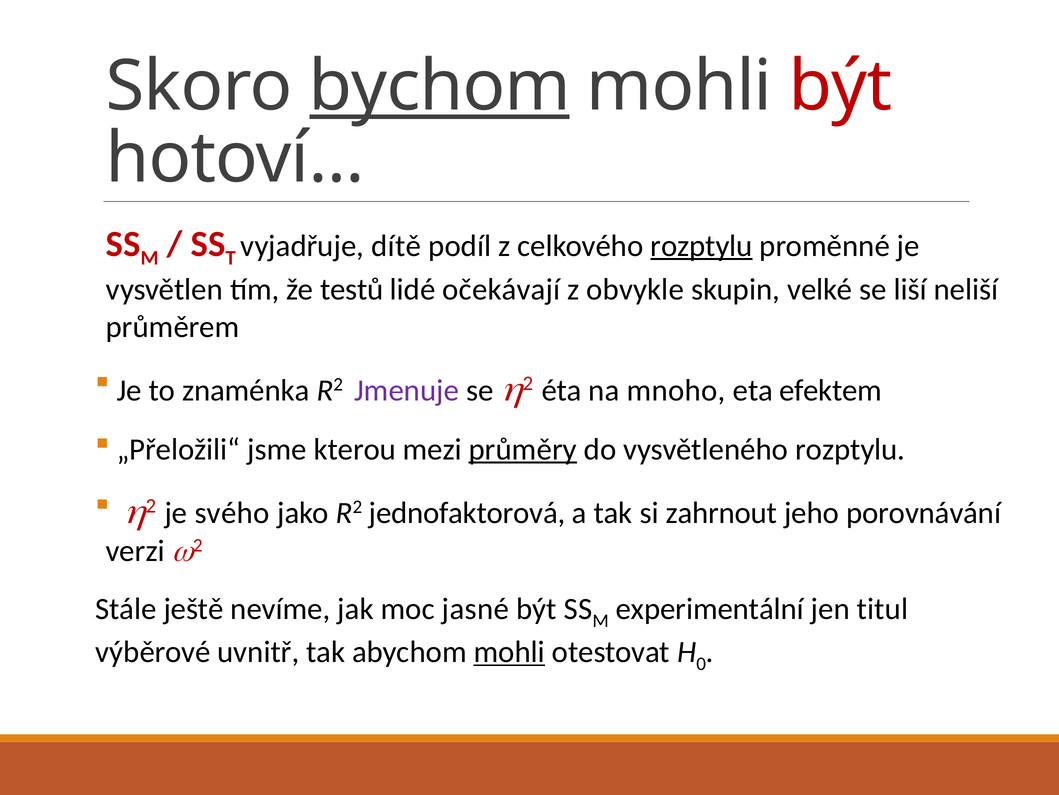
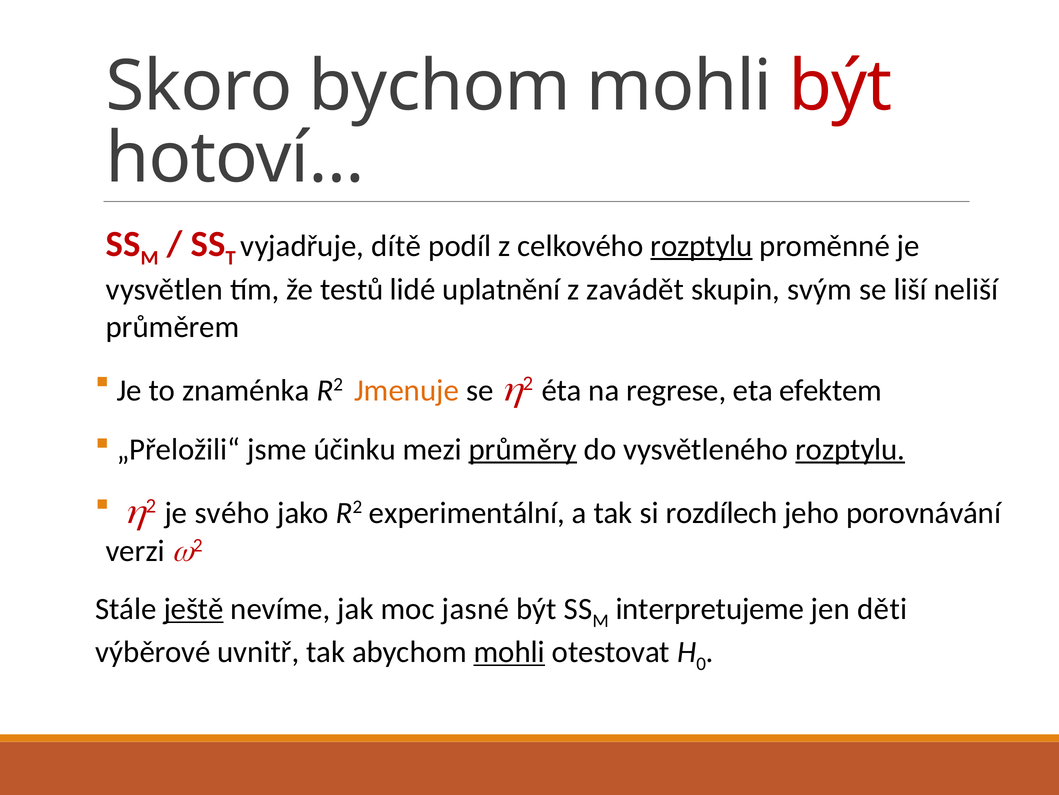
bychom underline: present -> none (440, 86)
očekávají: očekávají -> uplatnění (502, 289)
obvykle: obvykle -> zavádět (635, 289)
velké: velké -> svým (820, 289)
Jmenuje colour: purple -> orange (407, 390)
mnoho: mnoho -> regrese (676, 390)
kterou: kterou -> účinku (355, 449)
rozptylu underline: none -> present (850, 449)
jednofaktorová: jednofaktorová -> experimentální (467, 512)
zahrnout: zahrnout -> rozdílech (722, 512)
ještě underline: none -> present (194, 608)
experimentální: experimentální -> interpretujeme (710, 608)
titul: titul -> děti (882, 608)
